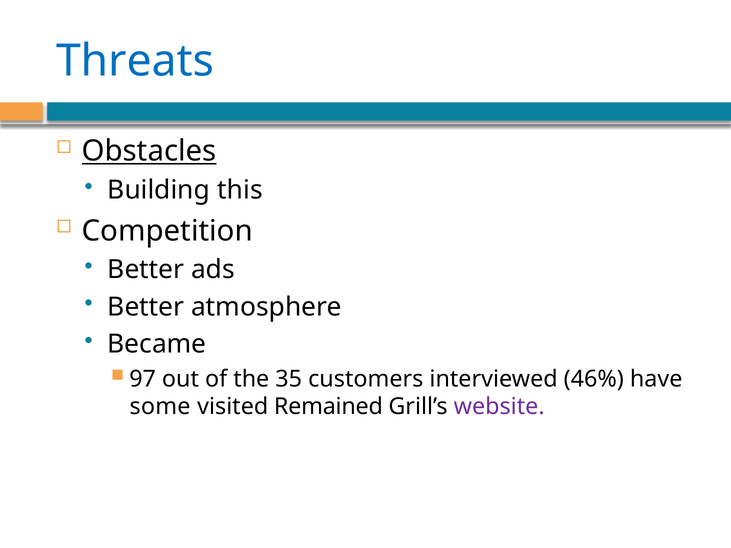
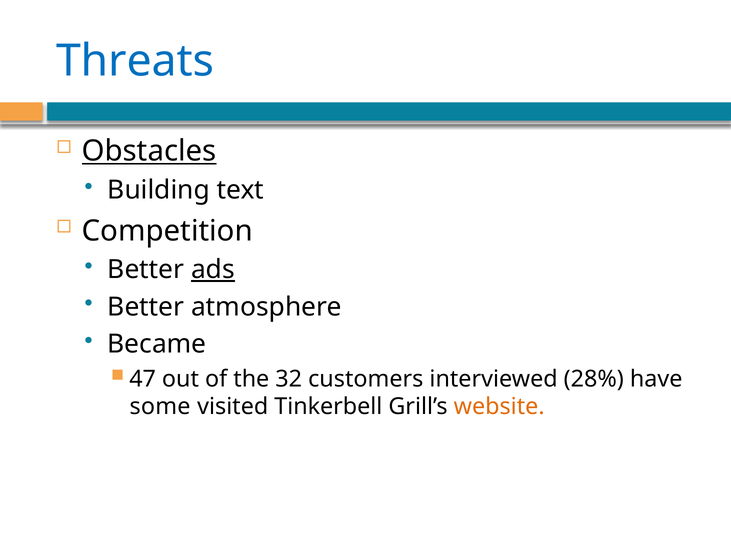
this: this -> text (240, 190)
ads underline: none -> present (213, 270)
97: 97 -> 47 (143, 379)
35: 35 -> 32 (289, 379)
46%: 46% -> 28% (594, 379)
Remained: Remained -> Tinkerbell (328, 407)
website colour: purple -> orange (499, 407)
